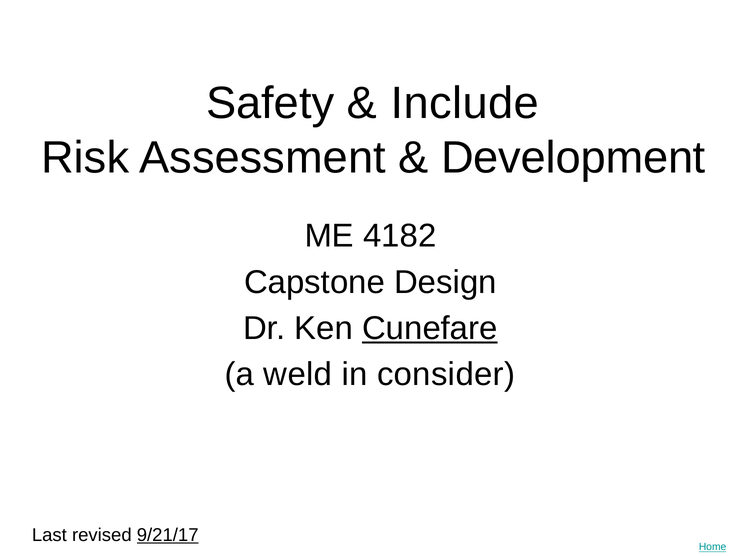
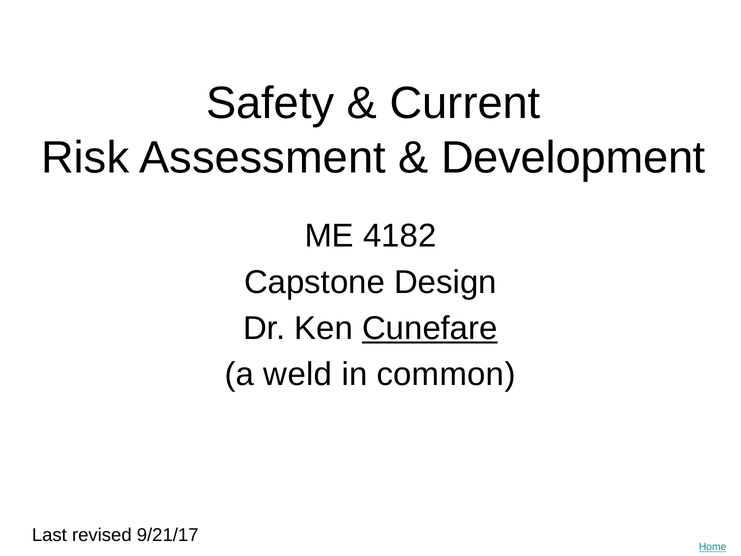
Include: Include -> Current (465, 103)
consider: consider -> common (446, 374)
9/21/17 underline: present -> none (168, 535)
